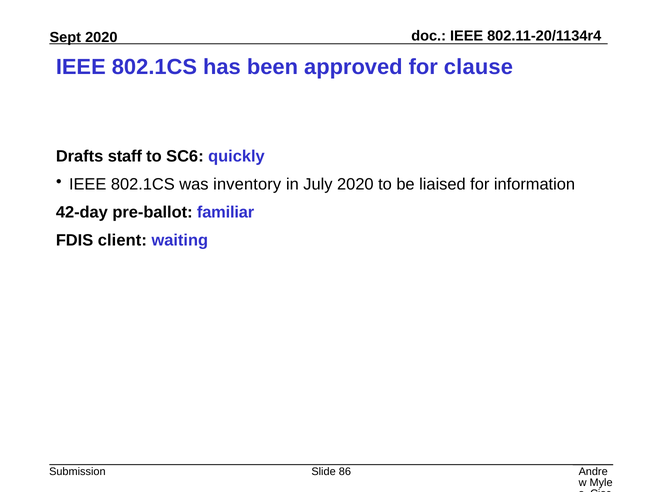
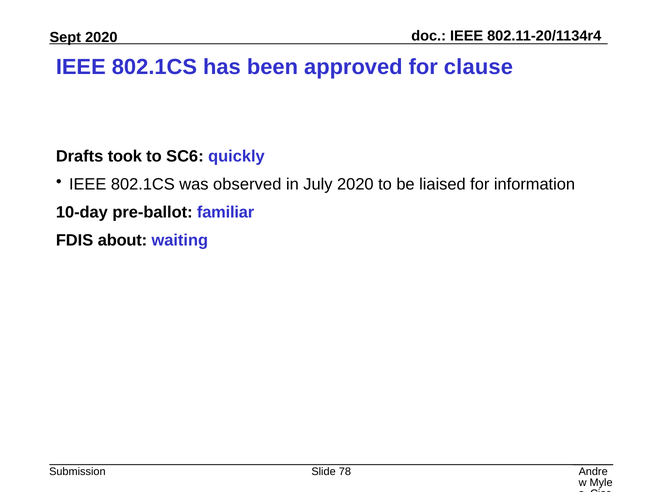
staff: staff -> took (125, 157)
inventory: inventory -> observed (247, 185)
42-day: 42-day -> 10-day (82, 213)
client: client -> about (122, 240)
86: 86 -> 78 (345, 473)
